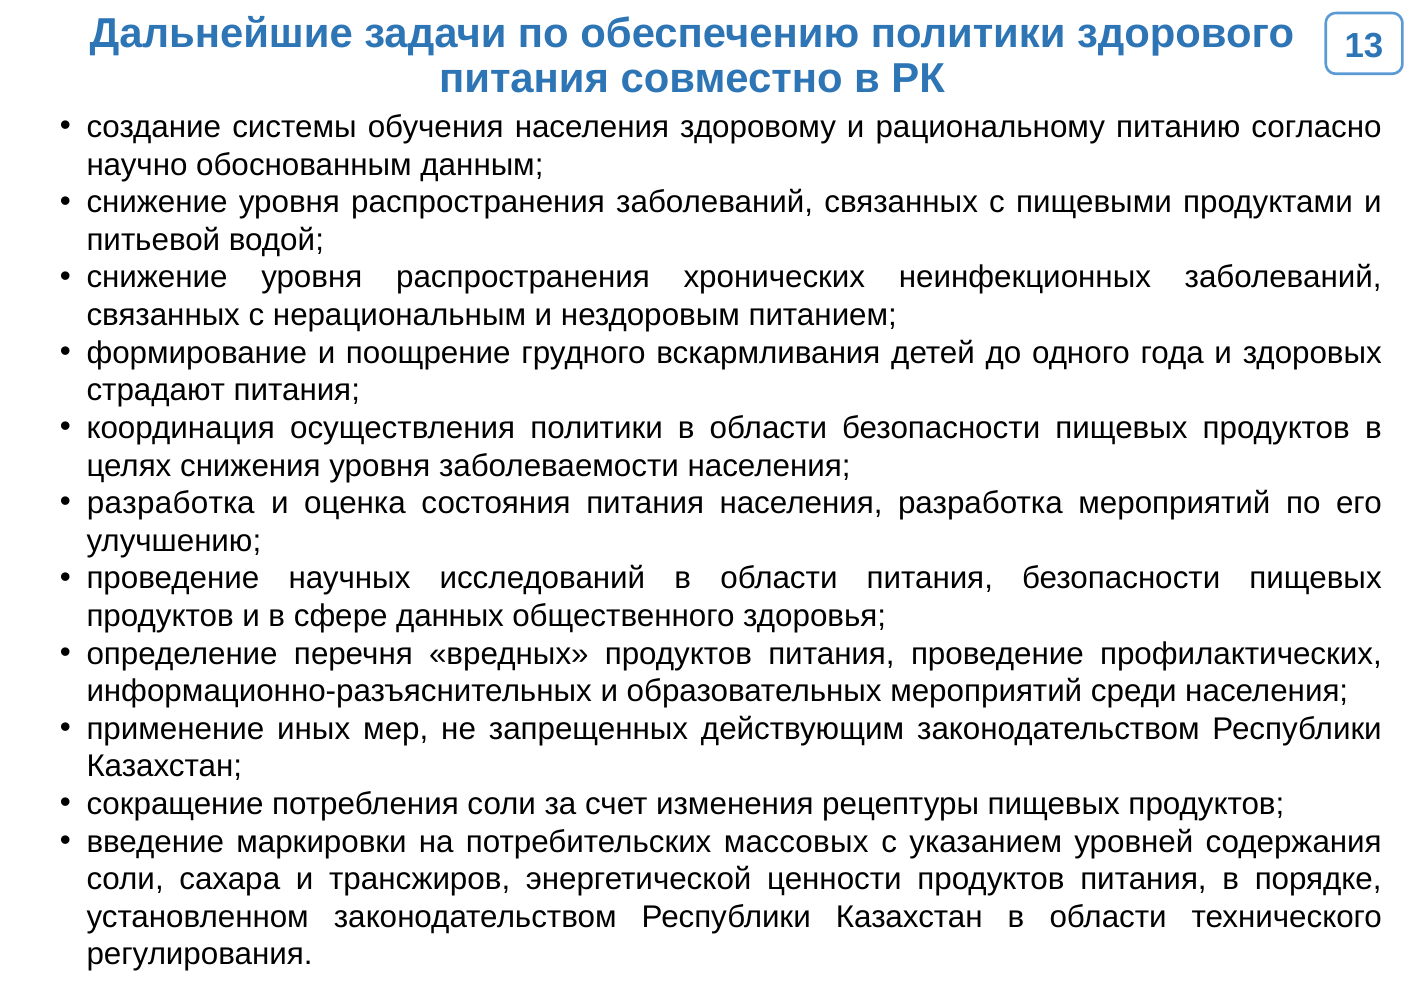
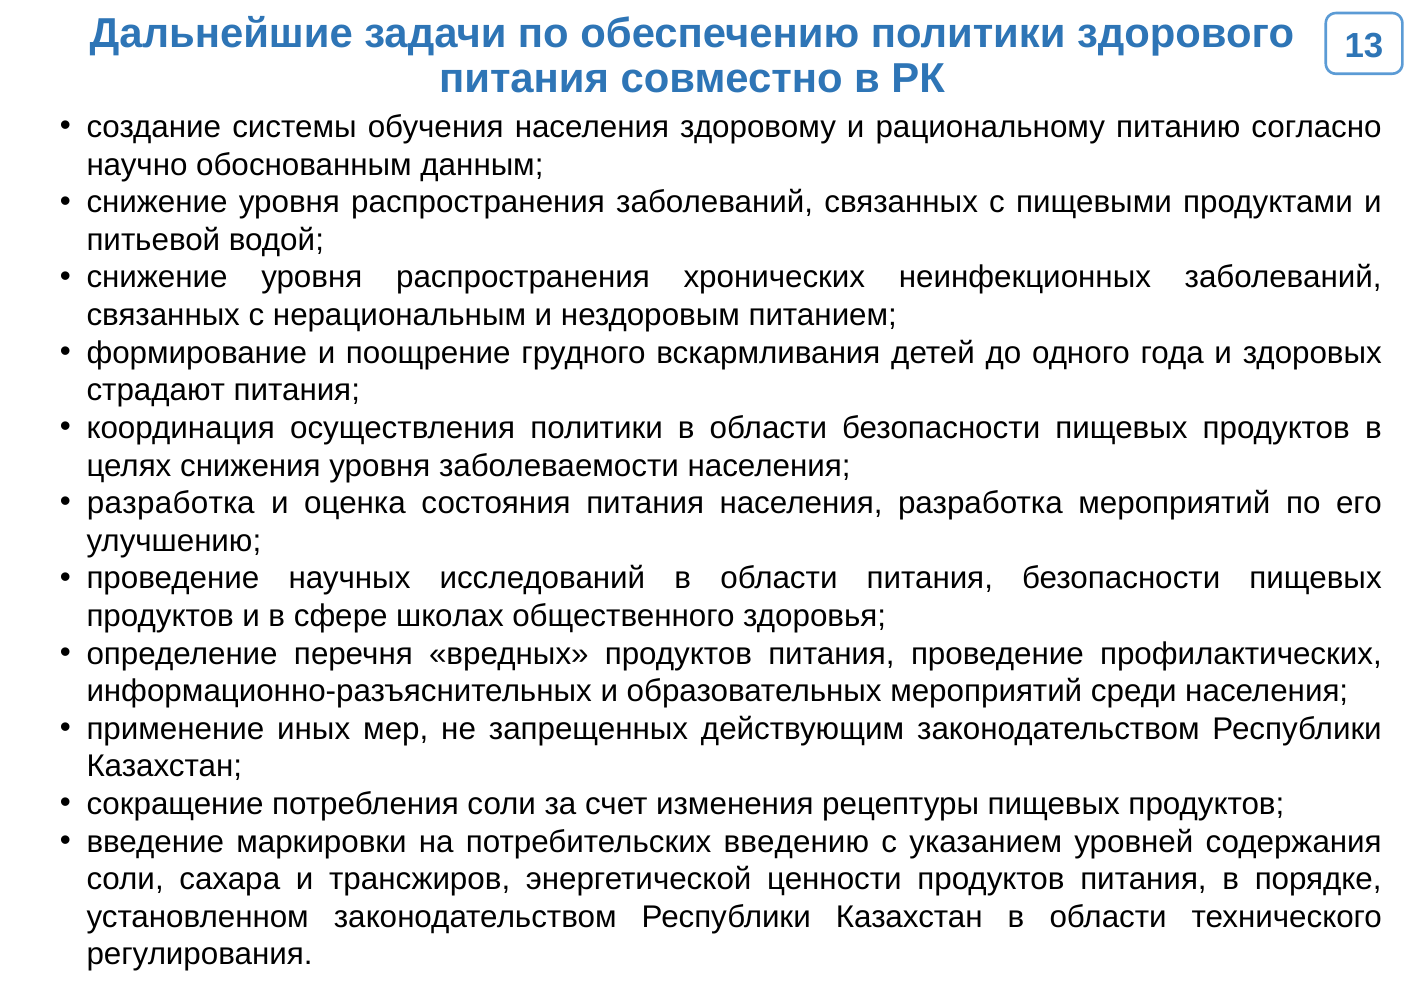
данных: данных -> школах (450, 616)
массовых: массовых -> введению (796, 842)
